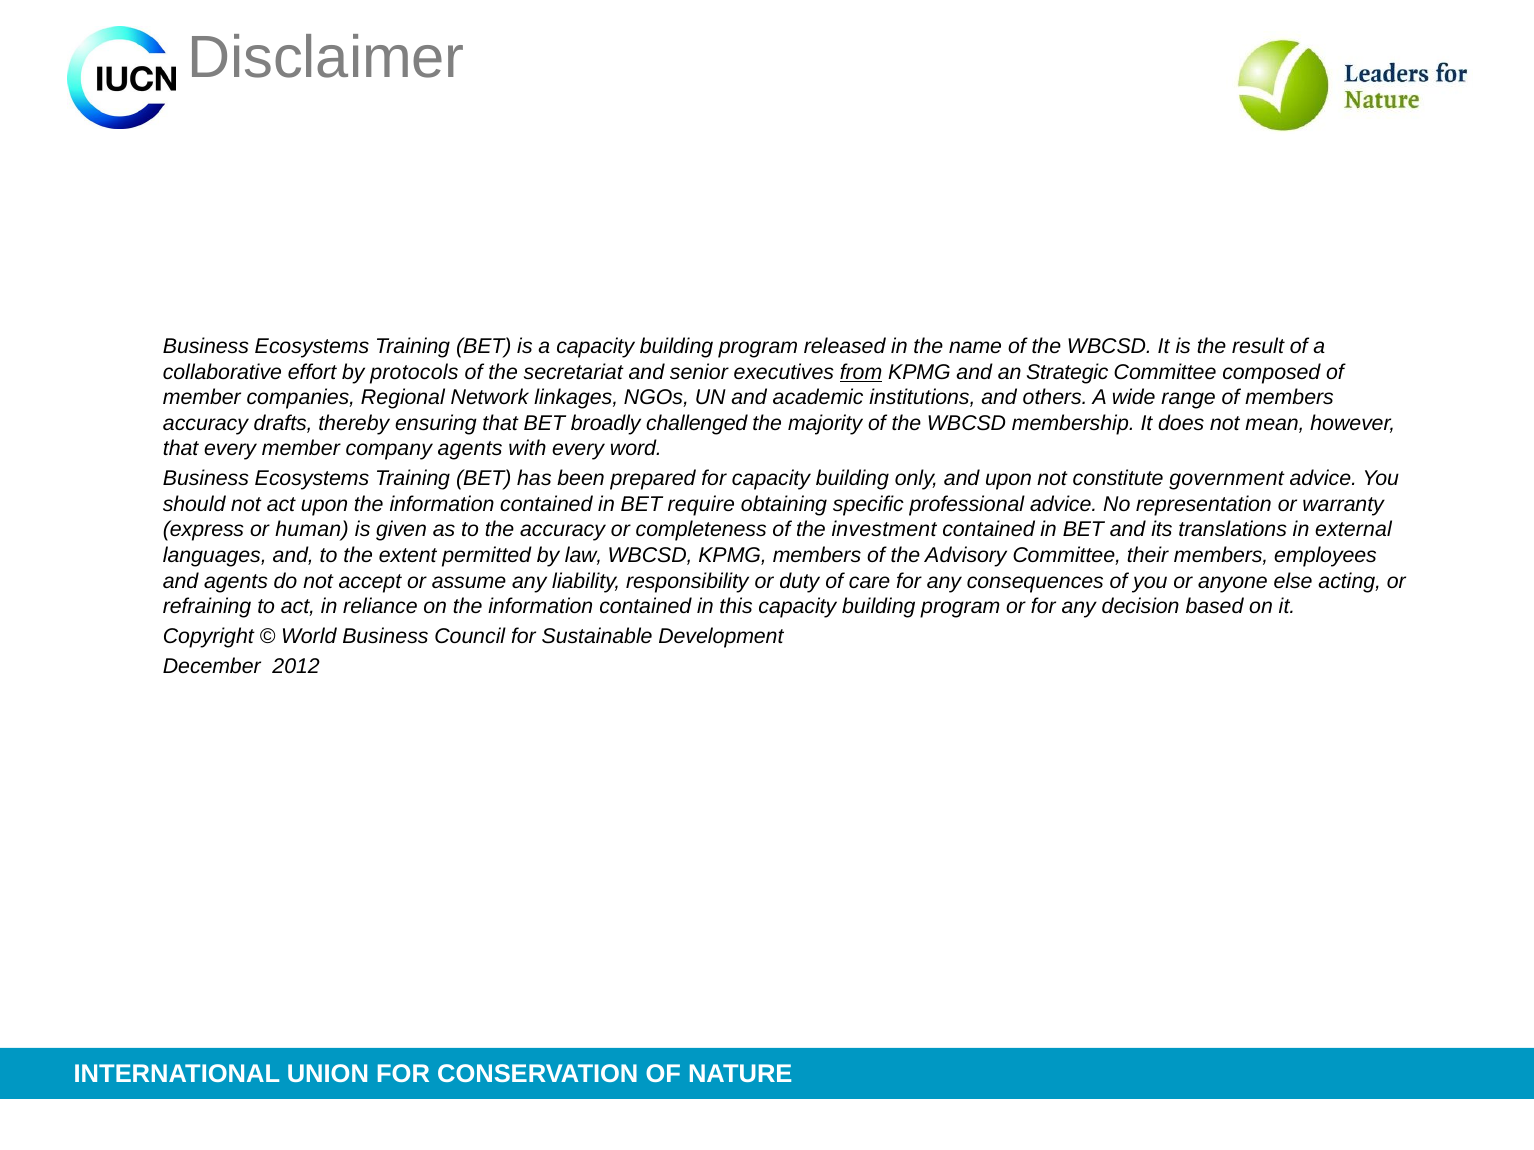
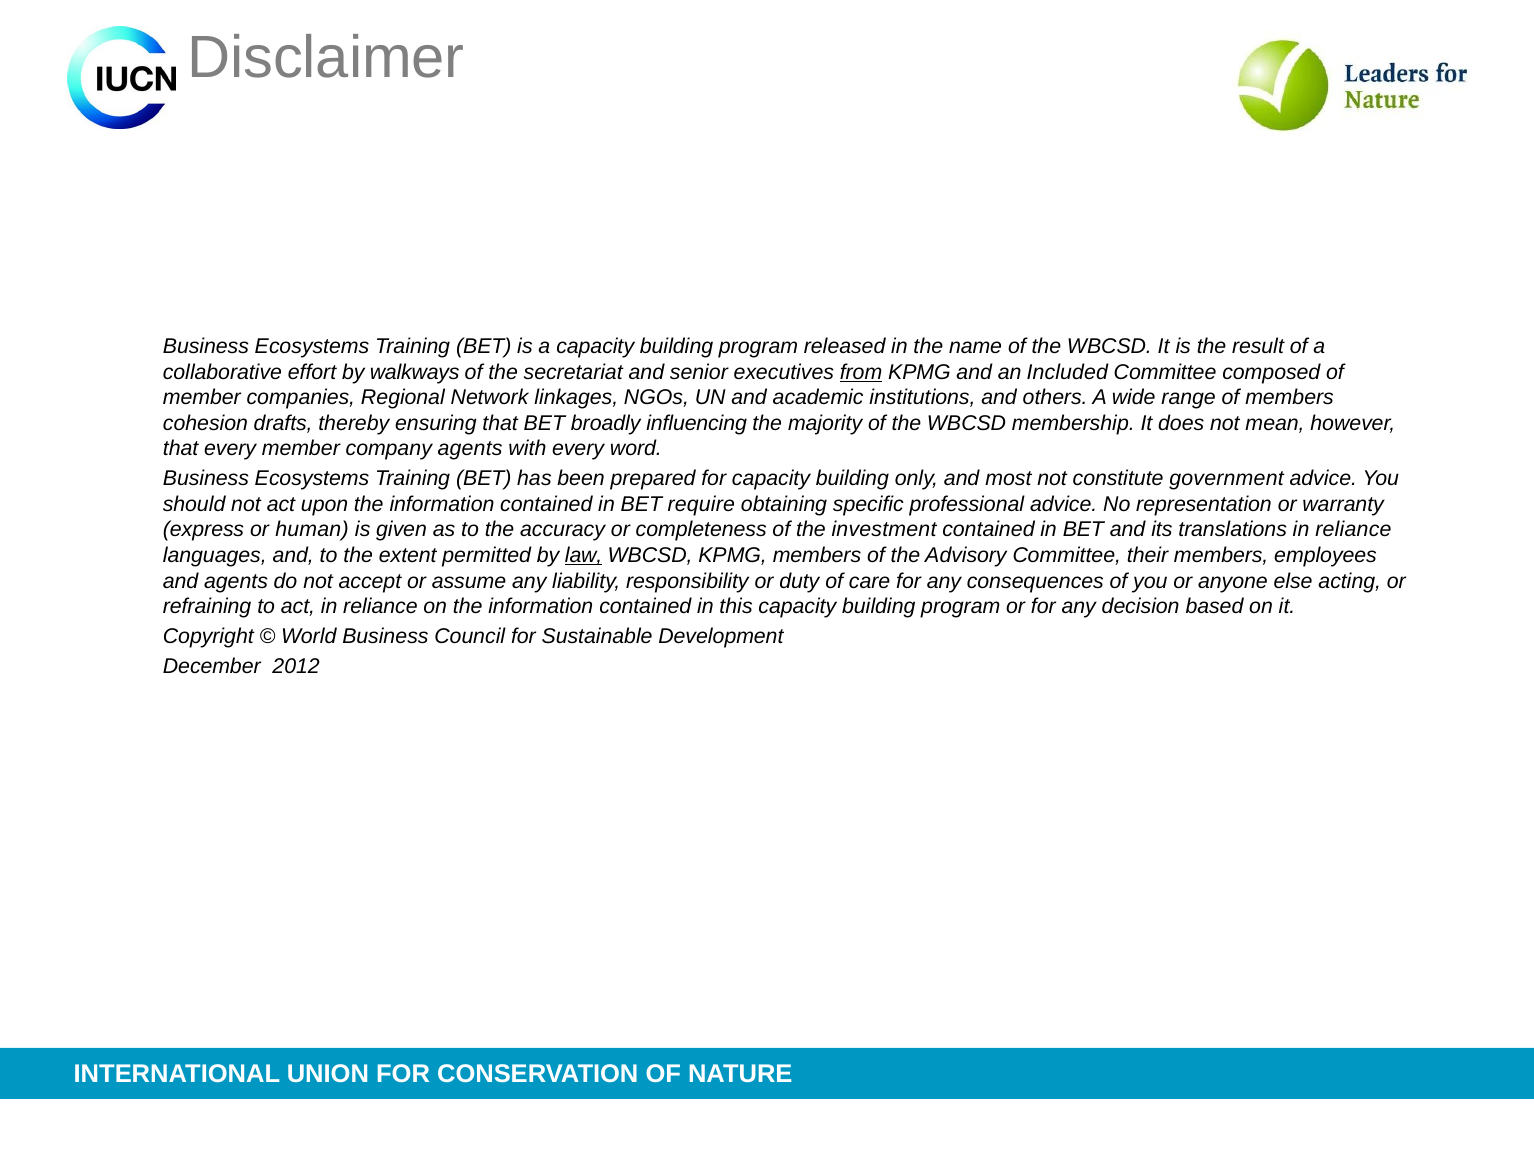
protocols: protocols -> walkways (415, 372)
Strategic: Strategic -> Included (1067, 372)
accuracy: accuracy -> cohesion (205, 423)
challenged: challenged -> influencing (697, 423)
and upon: upon -> most (1008, 479)
translations in external: external -> reliance (1353, 530)
law underline: none -> present (584, 556)
